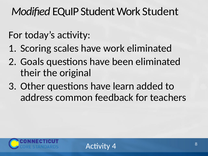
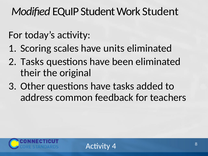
have work: work -> units (114, 48)
Goals: Goals -> Tasks (32, 62)
have learn: learn -> tasks (124, 86)
